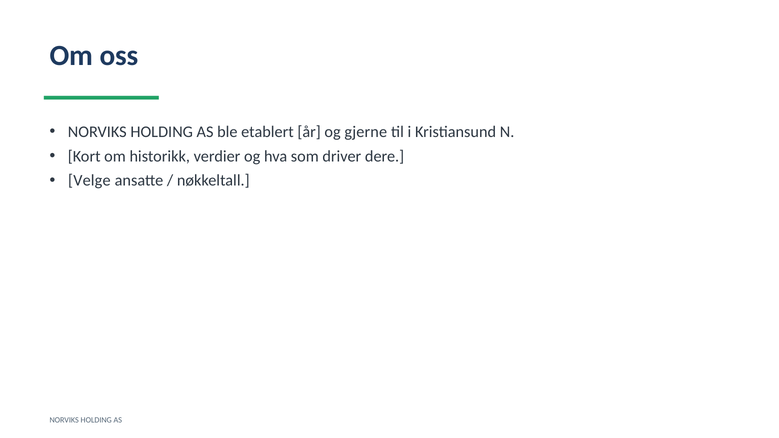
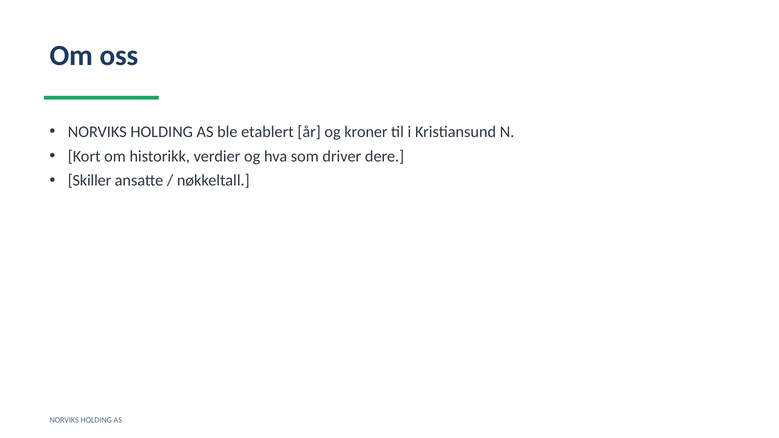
gjerne: gjerne -> kroner (366, 132)
Velge: Velge -> Skiller (90, 181)
